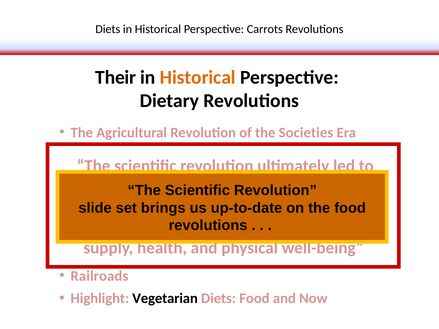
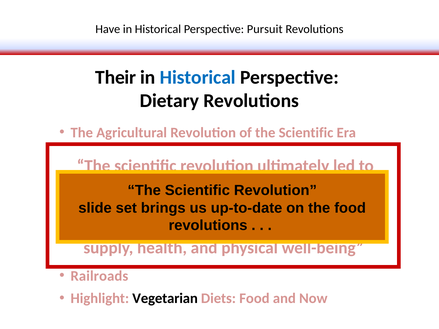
Diets: Diets -> Have (108, 29)
Carrots: Carrots -> Pursuit (265, 29)
Historical colour: orange -> blue (198, 77)
of the Societies: Societies -> Scientific (306, 133)
